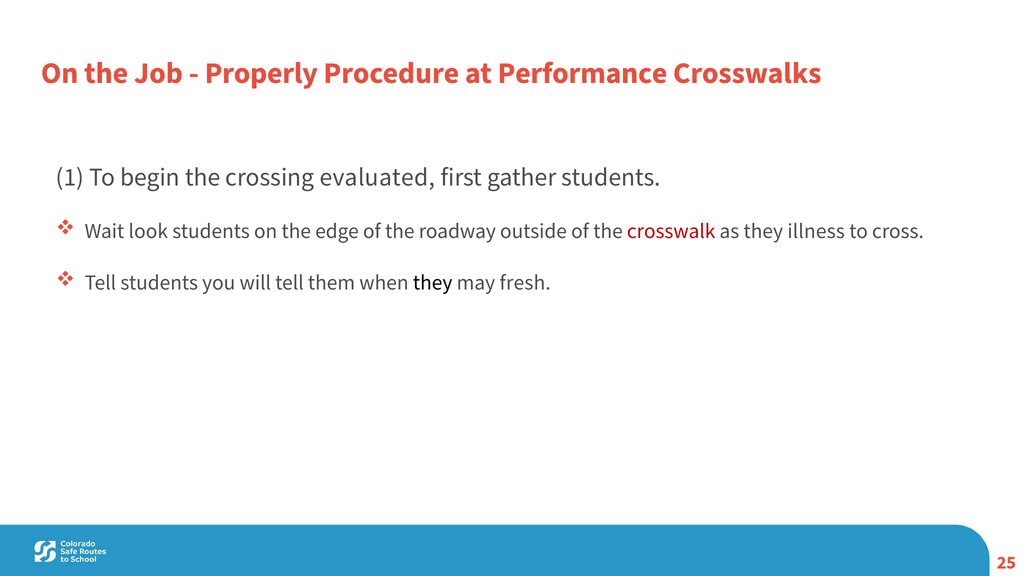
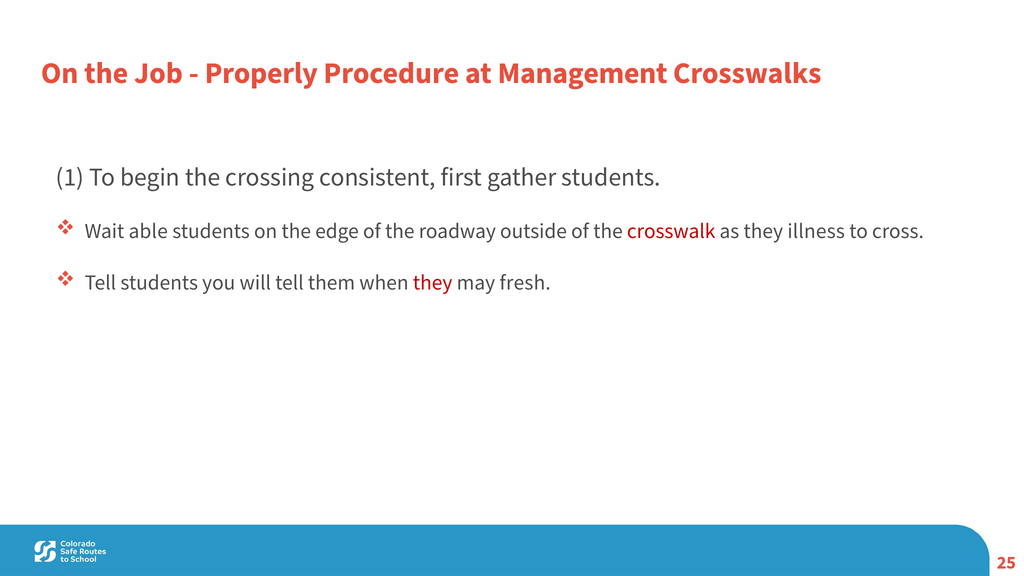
Performance: Performance -> Management (582, 73)
evaluated: evaluated -> consistent (378, 177)
look: look -> able (148, 231)
they colour: black -> red (433, 283)
